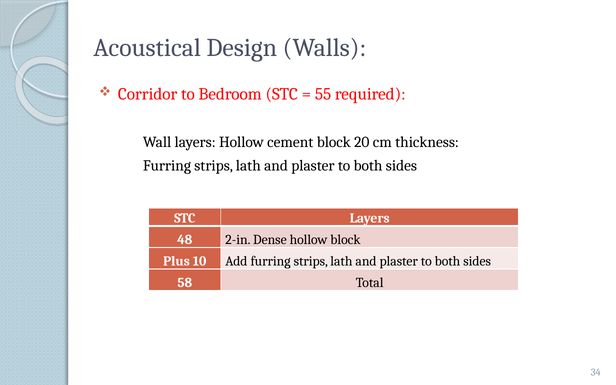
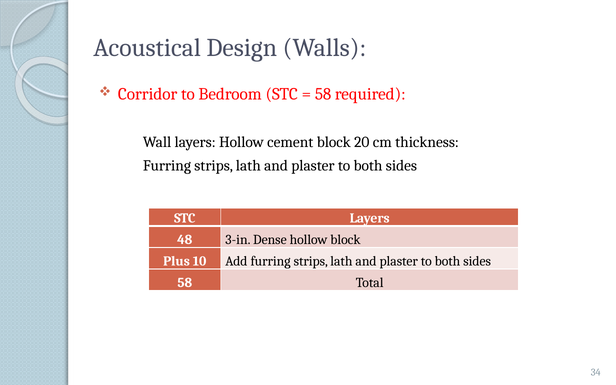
55: 55 -> 58 (323, 94)
2-in: 2-in -> 3-in (238, 240)
